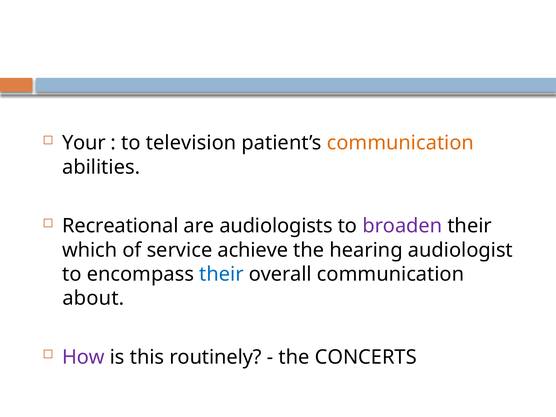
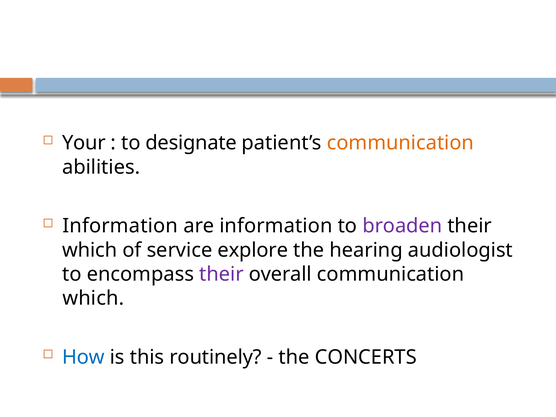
television: television -> designate (191, 143)
Recreational: Recreational -> Information (120, 226)
are audiologists: audiologists -> information (276, 226)
achieve: achieve -> explore (253, 250)
their colour: blue -> purple (221, 274)
about: about -> which (93, 298)
How colour: purple -> blue (83, 357)
